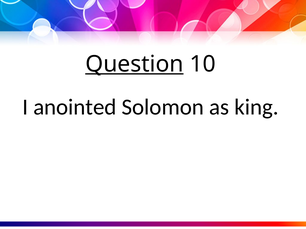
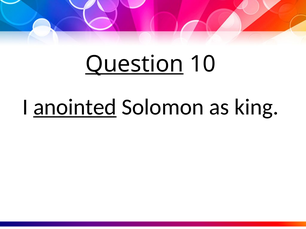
anointed underline: none -> present (75, 107)
